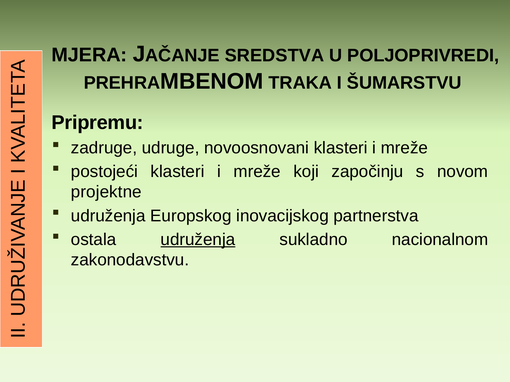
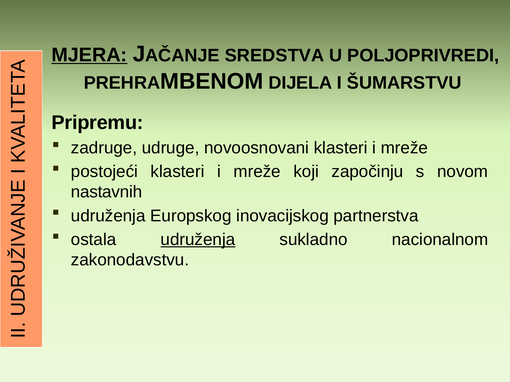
MJERA underline: none -> present (89, 55)
TRAKA: TRAKA -> DIJELA (300, 83)
projektne: projektne -> nastavnih (106, 192)
